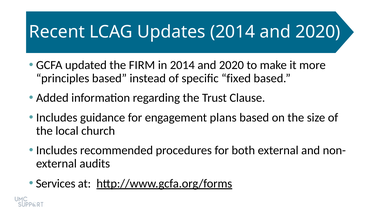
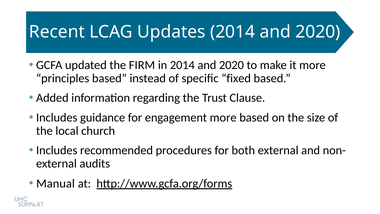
engagement plans: plans -> more (223, 117)
Services: Services -> Manual (56, 183)
